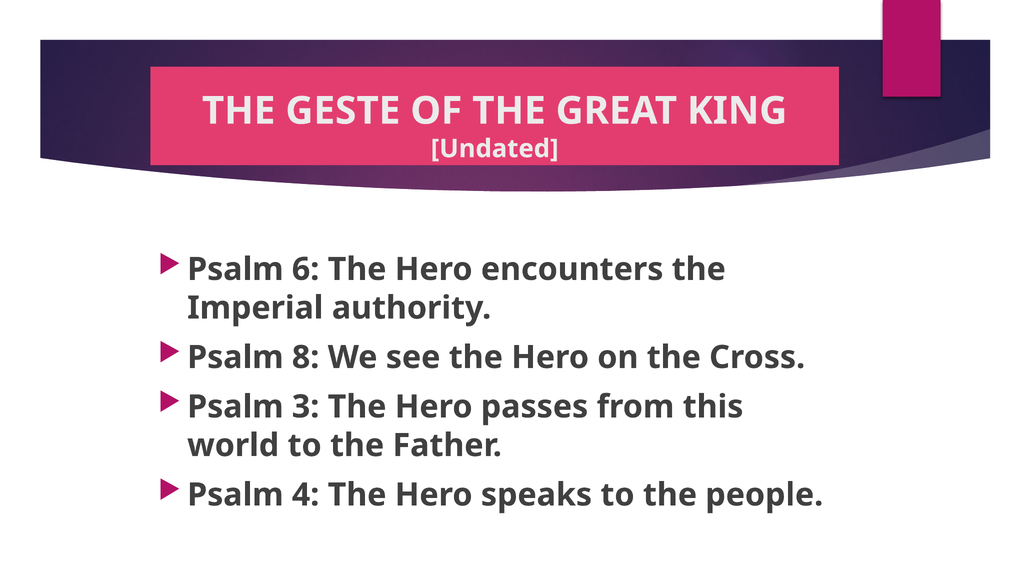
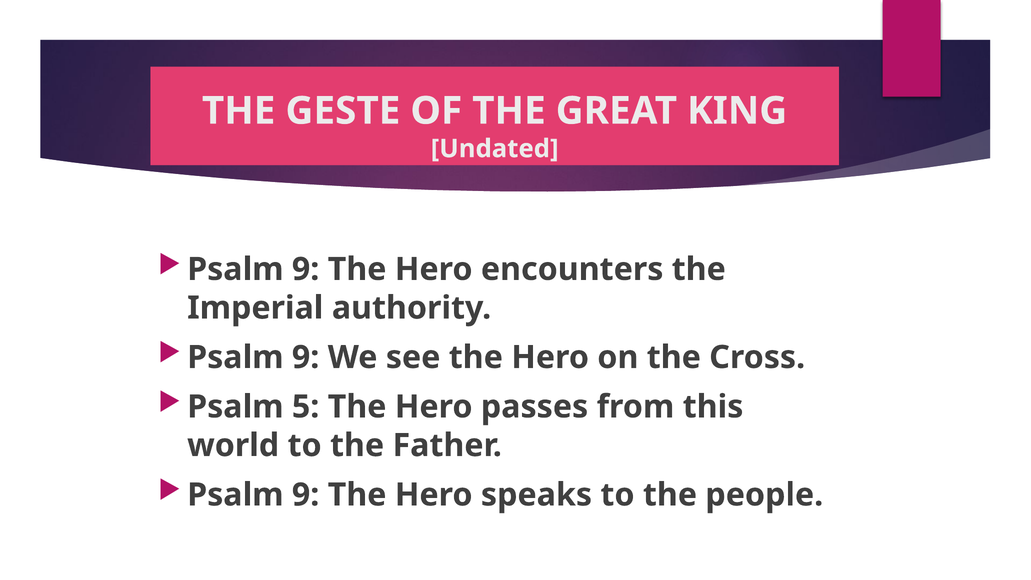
6: 6 -> 9 (306, 269)
8: 8 -> 9 (306, 357)
3: 3 -> 5 (306, 407)
4: 4 -> 9 (306, 495)
